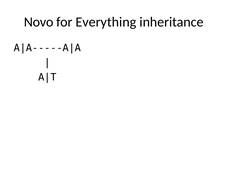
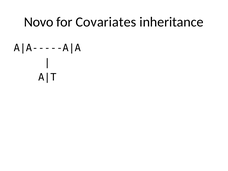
Everything: Everything -> Covariates (106, 22)
